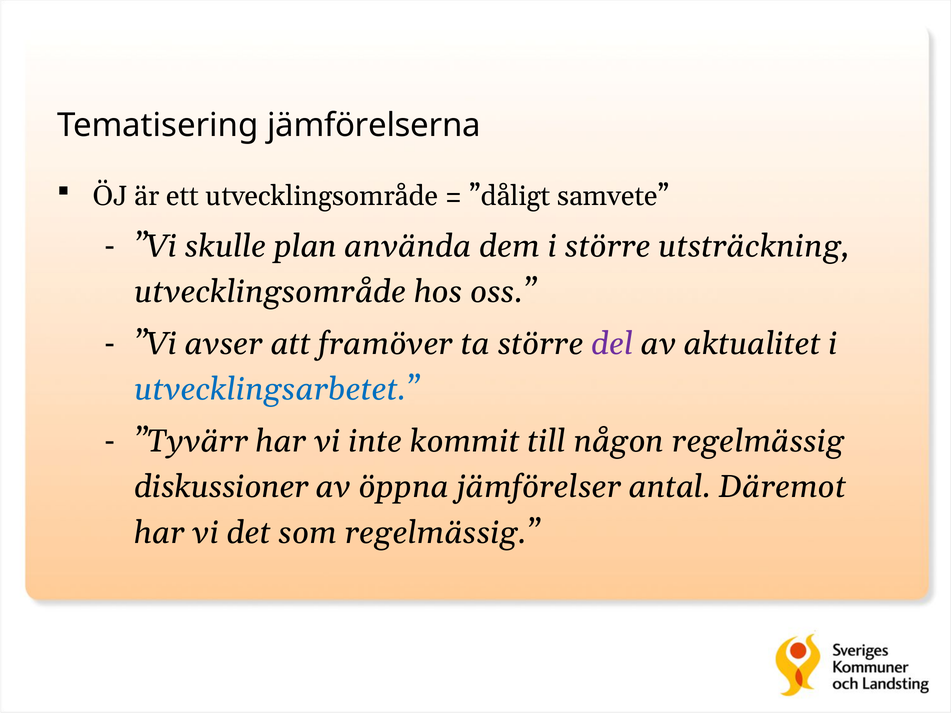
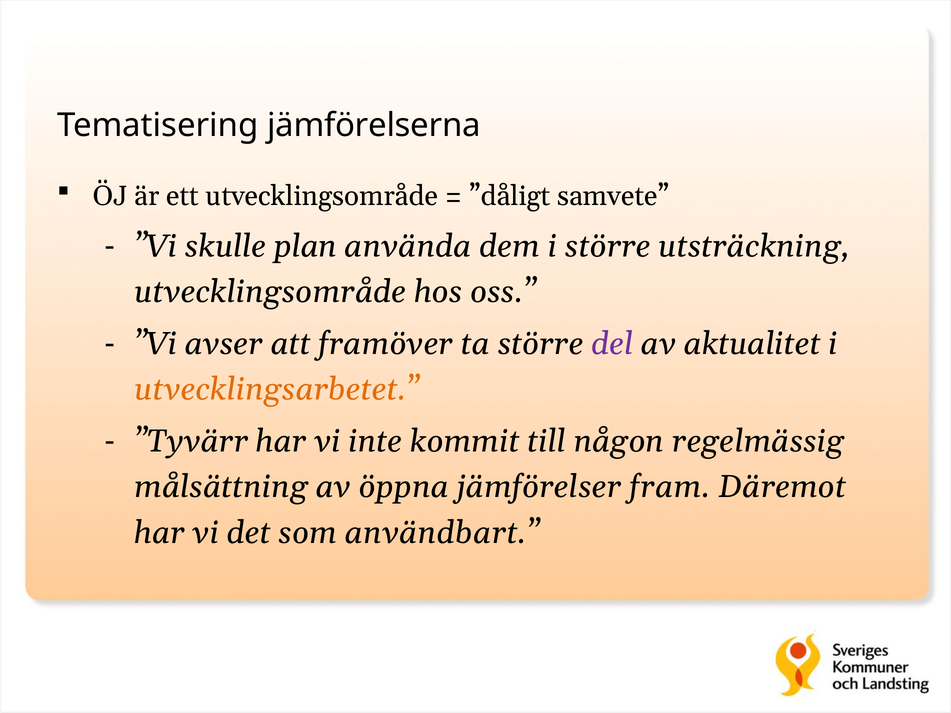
utvecklingsarbetet colour: blue -> orange (276, 390)
diskussioner: diskussioner -> målsättning (221, 487)
antal: antal -> fram (670, 487)
som regelmässig: regelmässig -> användbart (442, 533)
